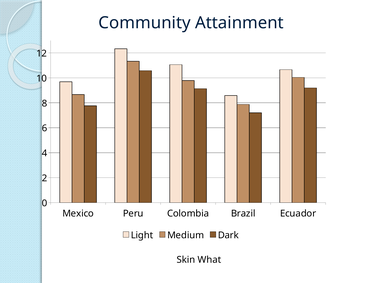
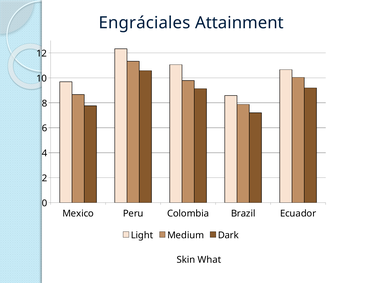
Community: Community -> Engráciales (145, 23)
